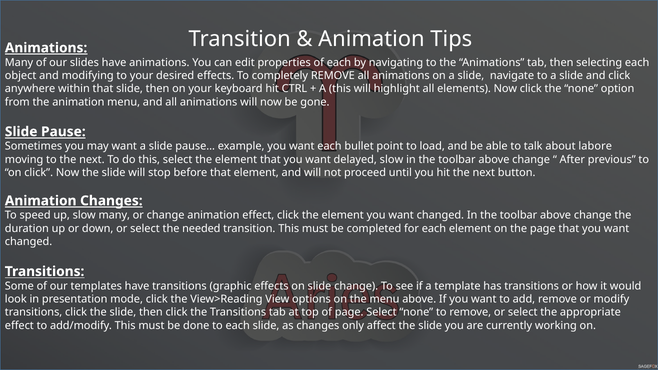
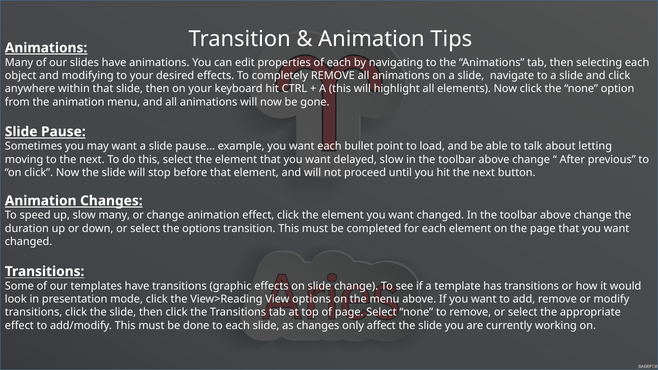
labore: labore -> letting (595, 146)
the needed: needed -> options (201, 229)
